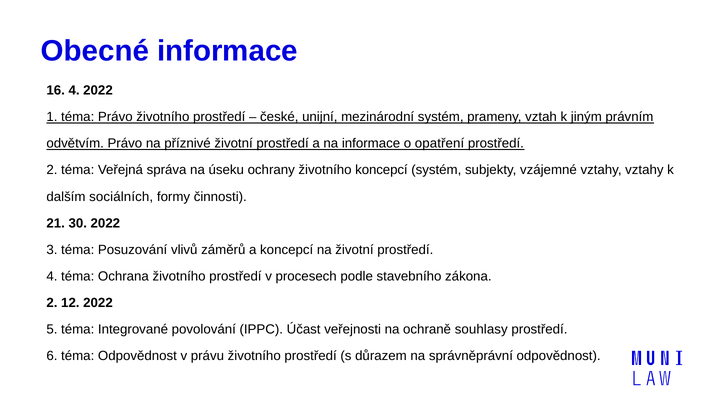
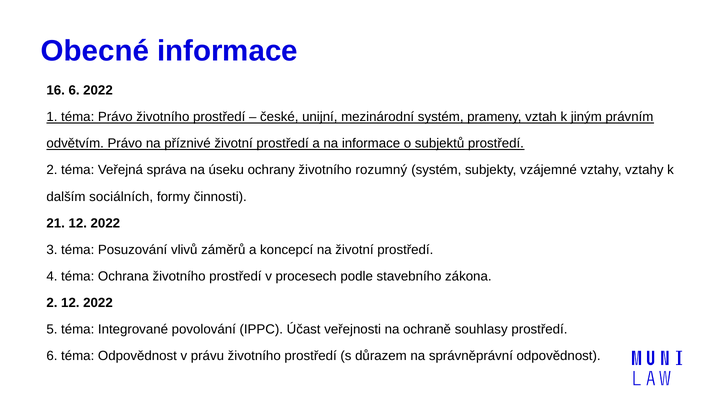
16 4: 4 -> 6 (74, 91)
opatření: opatření -> subjektů (440, 144)
životního koncepcí: koncepcí -> rozumný (381, 170)
21 30: 30 -> 12 (78, 223)
